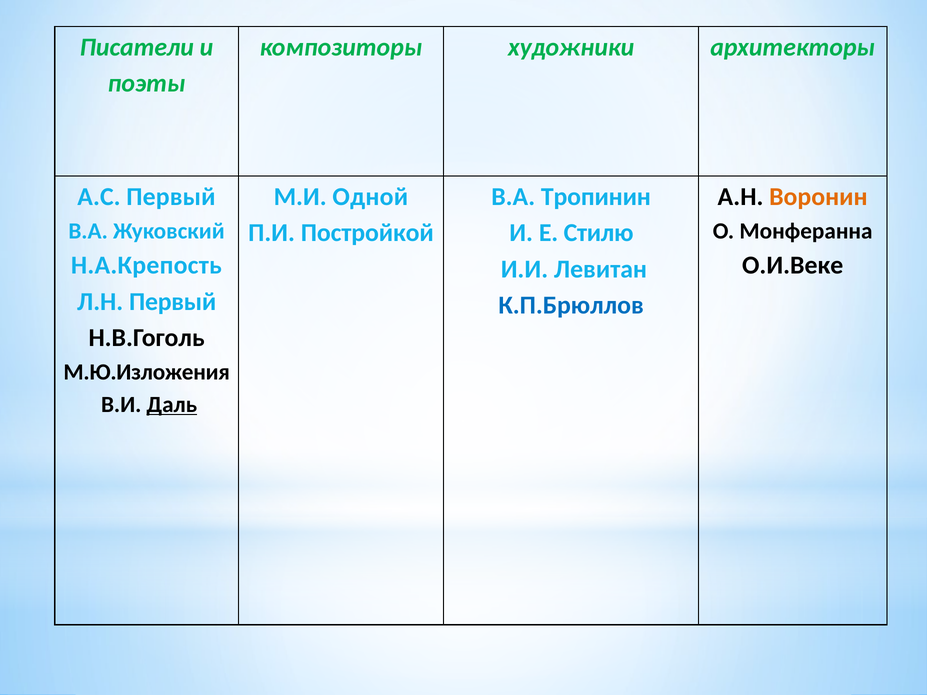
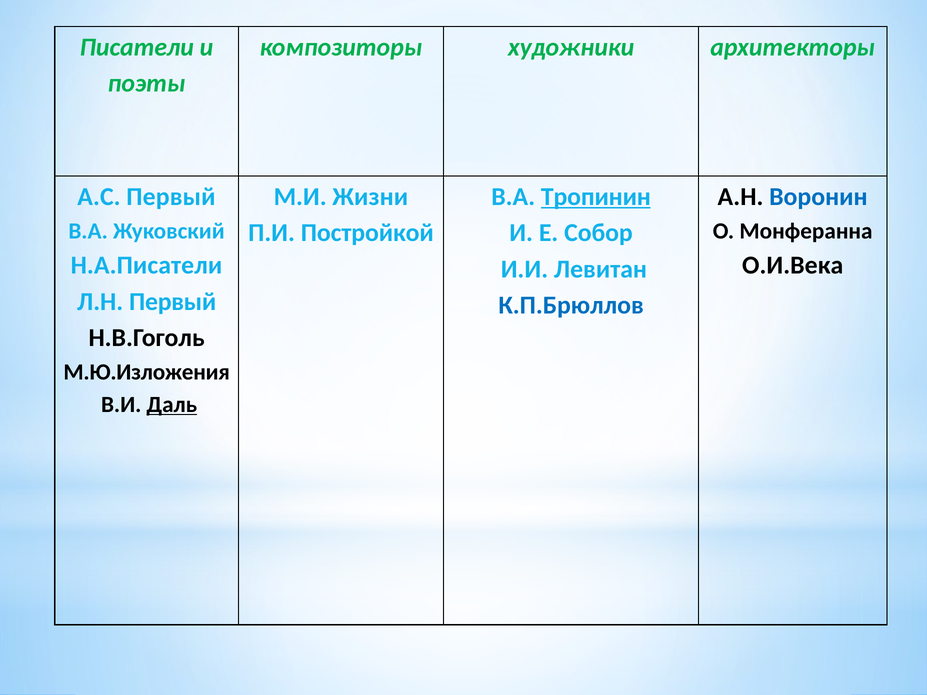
Одной: Одной -> Жизни (370, 197)
Тропинин underline: none -> present (596, 197)
Воронин colour: orange -> blue (818, 197)
Стилю: Стилю -> Собор (598, 233)
Н.А.Крепость: Н.А.Крепость -> Н.А.Писатели (146, 266)
О.И.Веке: О.И.Веке -> О.И.Века (793, 266)
